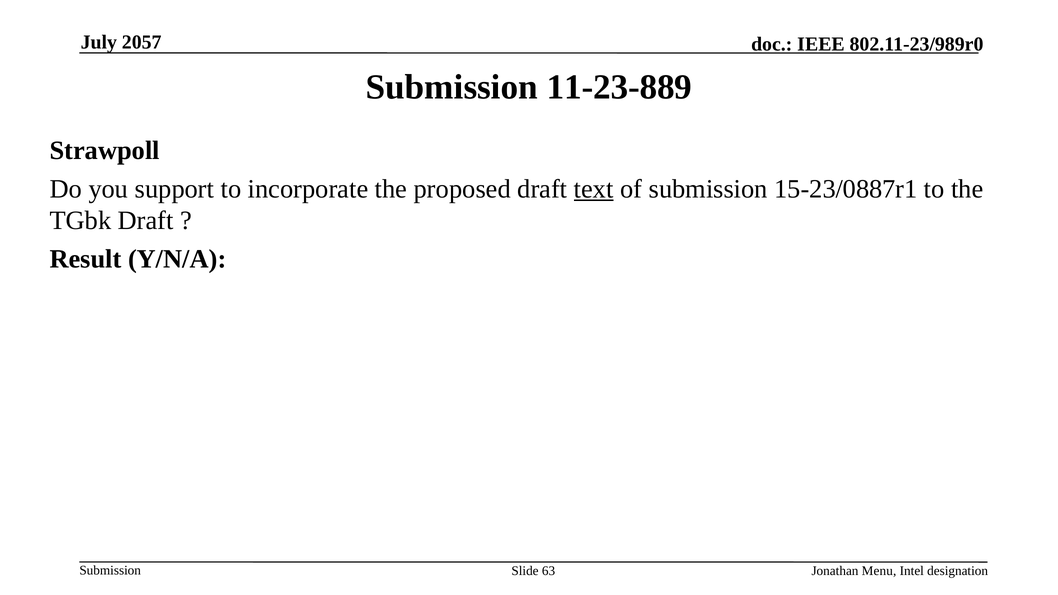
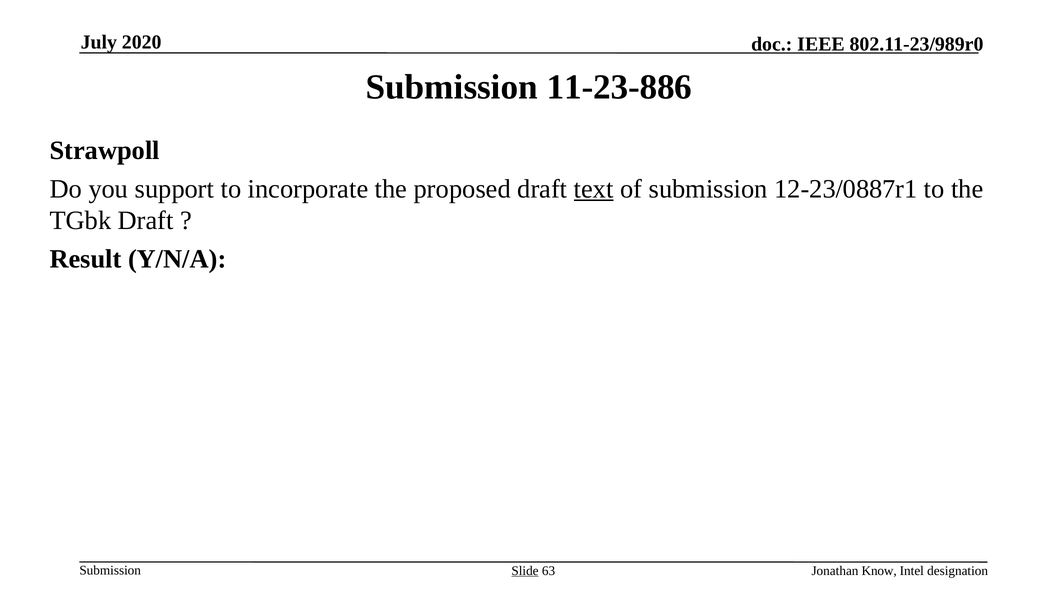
2057: 2057 -> 2020 (142, 42)
11-23-889: 11-23-889 -> 11-23-886 (619, 87)
15-23/0887r1: 15-23/0887r1 -> 12-23/0887r1 (846, 189)
Slide underline: none -> present (525, 571)
Menu: Menu -> Know (879, 571)
